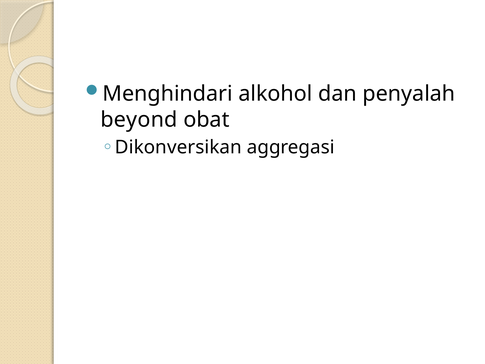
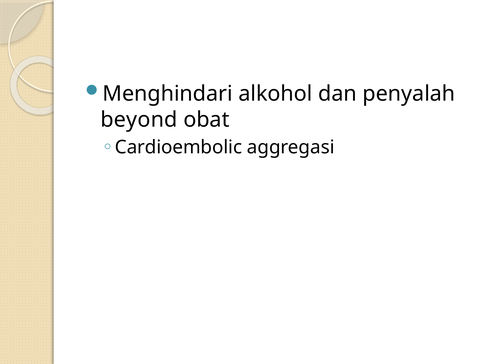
Dikonversikan: Dikonversikan -> Cardioembolic (178, 147)
